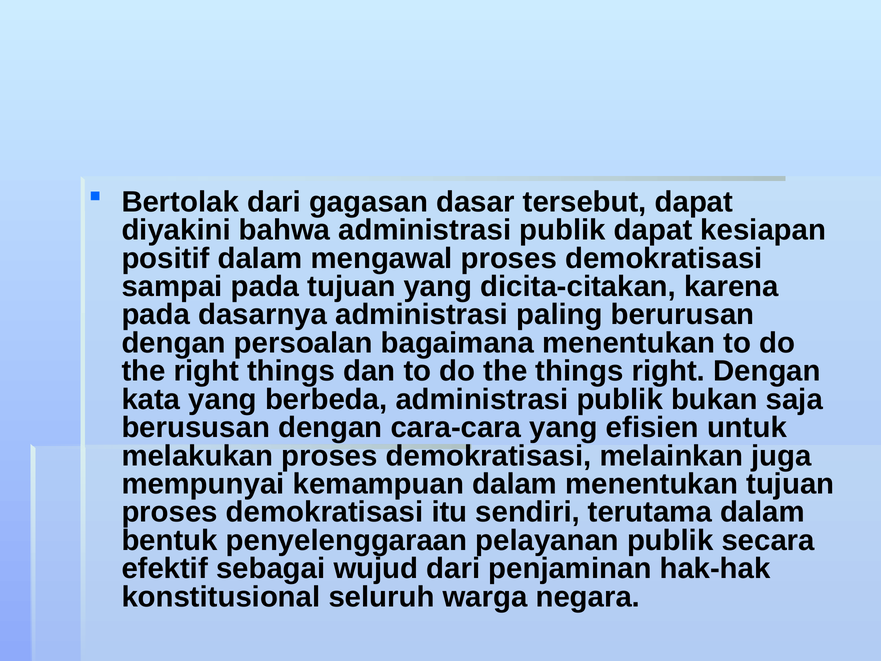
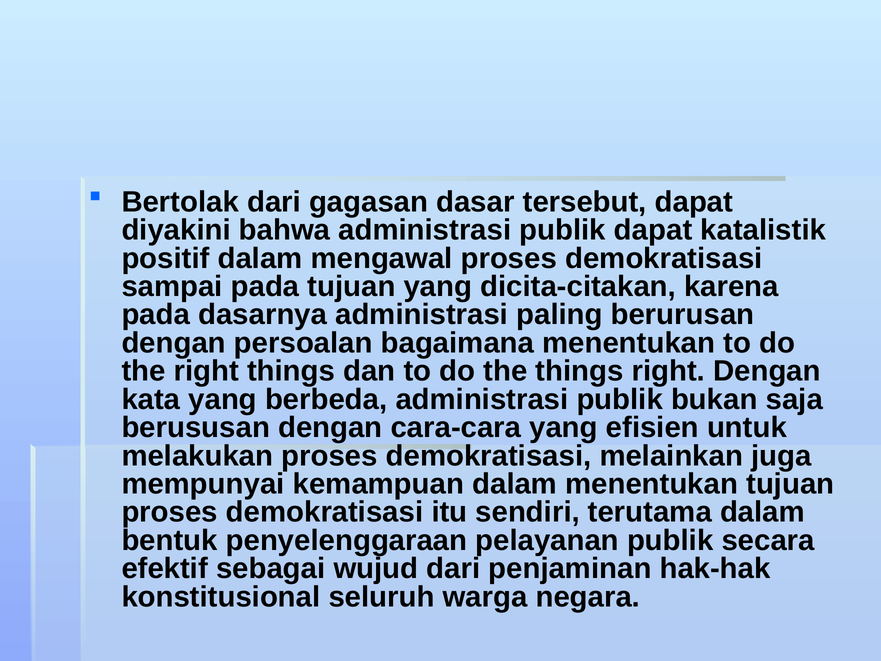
kesiapan: kesiapan -> katalistik (763, 230)
